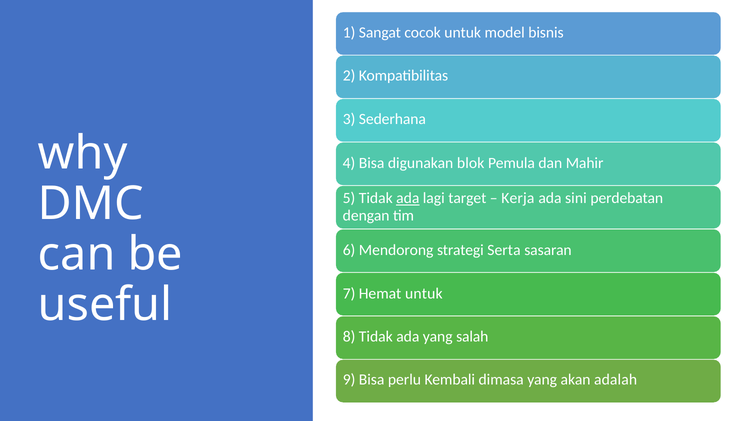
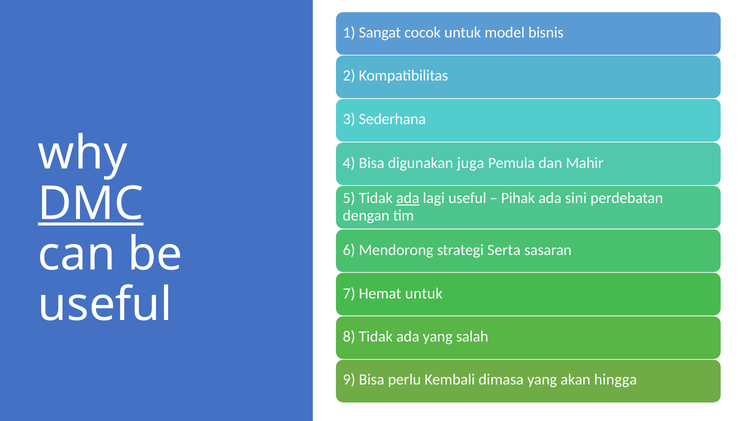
blok: blok -> juga (471, 163)
DMC underline: none -> present (91, 204)
lagi target: target -> useful (467, 198)
Kerja: Kerja -> Pihak (518, 198)
adalah: adalah -> hingga (616, 380)
